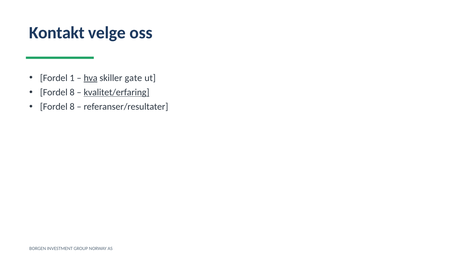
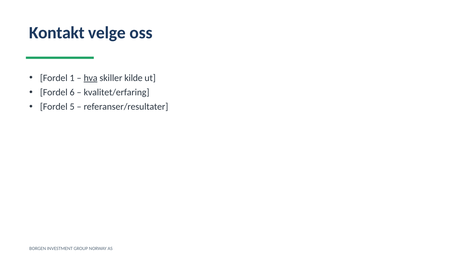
gate: gate -> kilde (133, 78)
8: 8 -> 6 (72, 92)
kvalitet/erfaring underline: present -> none (117, 92)
8: 8 -> 5 (72, 107)
